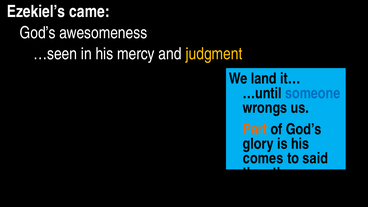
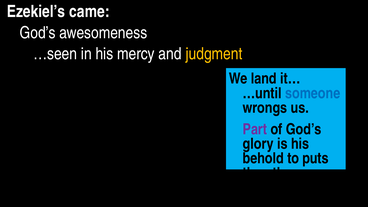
Part colour: orange -> purple (255, 129)
comes: comes -> behold (263, 158)
said: said -> puts (315, 158)
